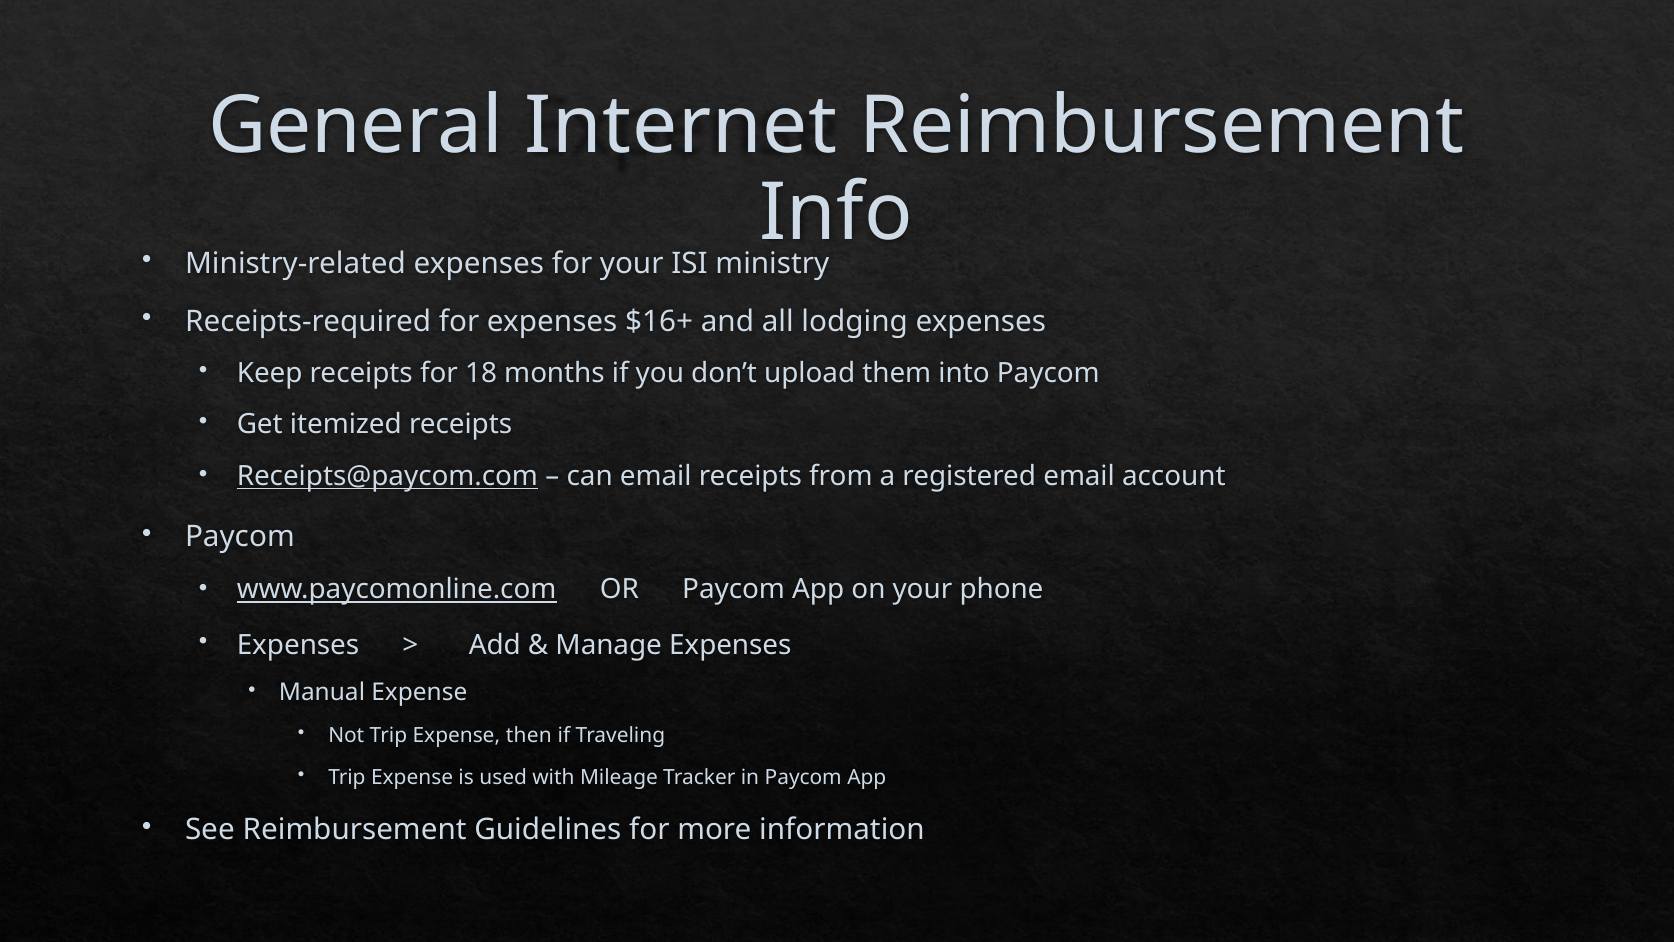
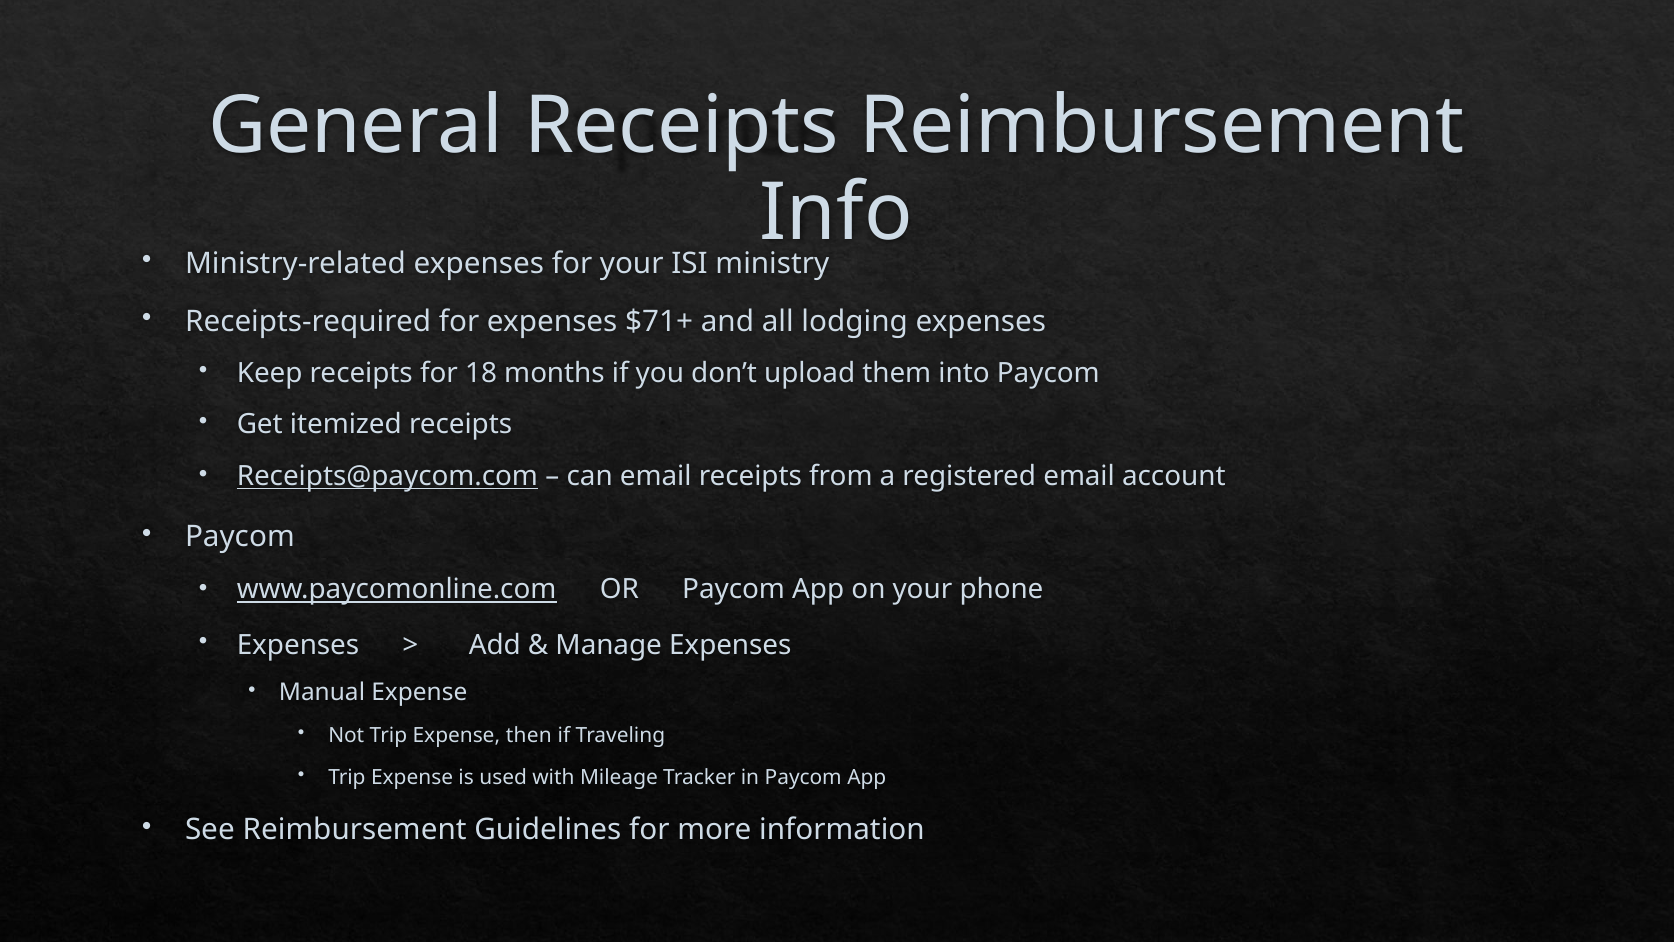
General Internet: Internet -> Receipts (681, 126)
$16+: $16+ -> $71+ (659, 321)
